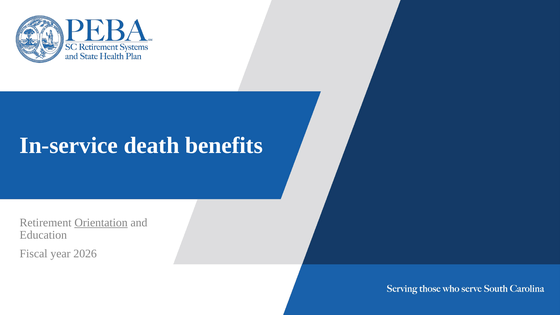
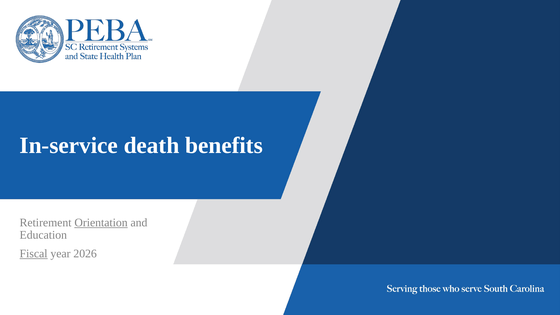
Fiscal underline: none -> present (34, 254)
